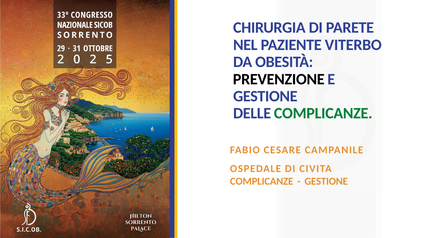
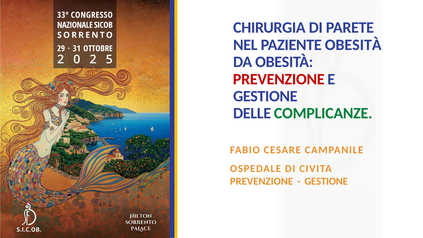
PAZIENTE VITERBO: VITERBO -> OBESITÀ (353, 45)
PREVENZIONE colour: black -> red (279, 79)
COMPLICANZE: COMPLICANZE -> PREVENZIONE (262, 181)
